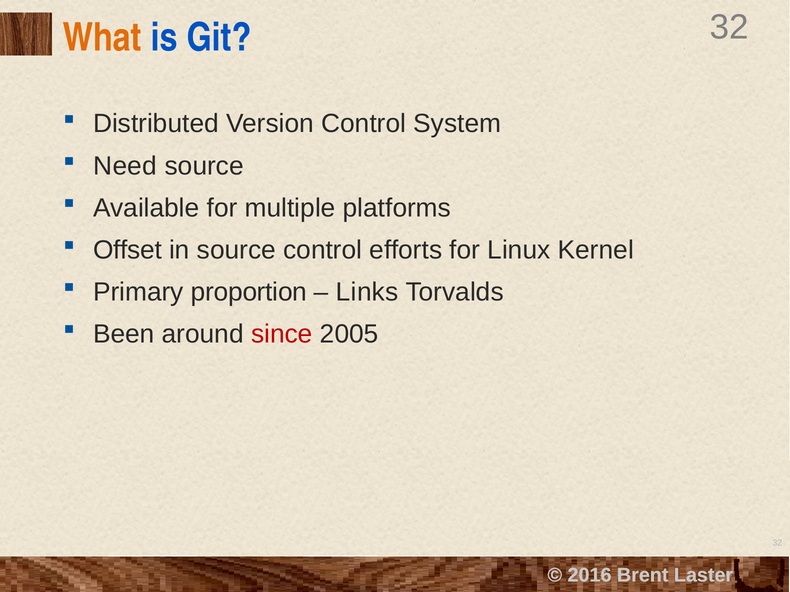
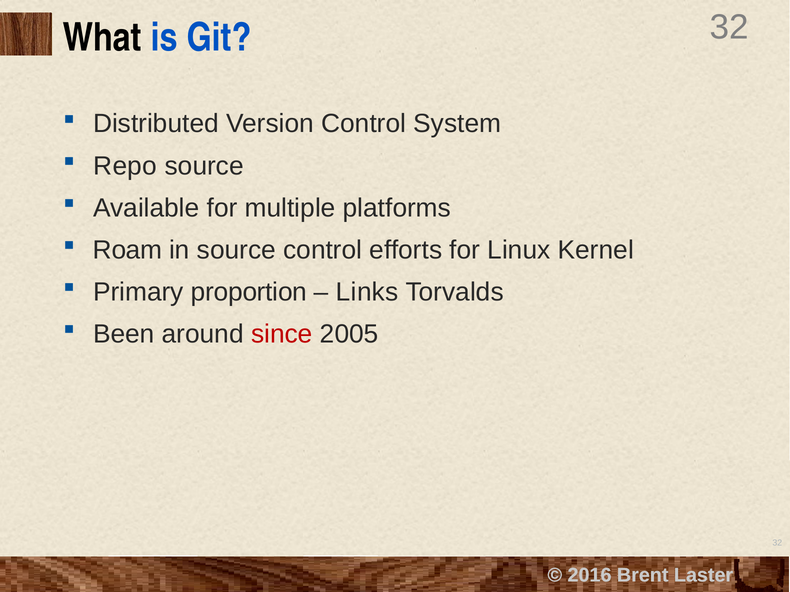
What colour: orange -> black (102, 38)
Need: Need -> Repo (125, 166)
Offset: Offset -> Roam (128, 250)
